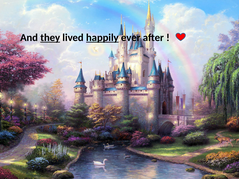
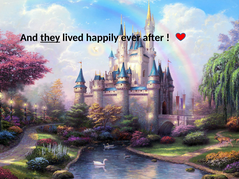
happily underline: present -> none (102, 38)
